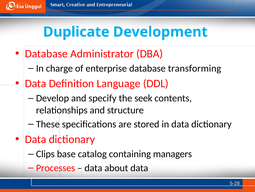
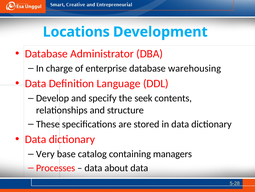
Duplicate: Duplicate -> Locations (76, 32)
transforming: transforming -> warehousing (195, 68)
Clips: Clips -> Very (45, 153)
